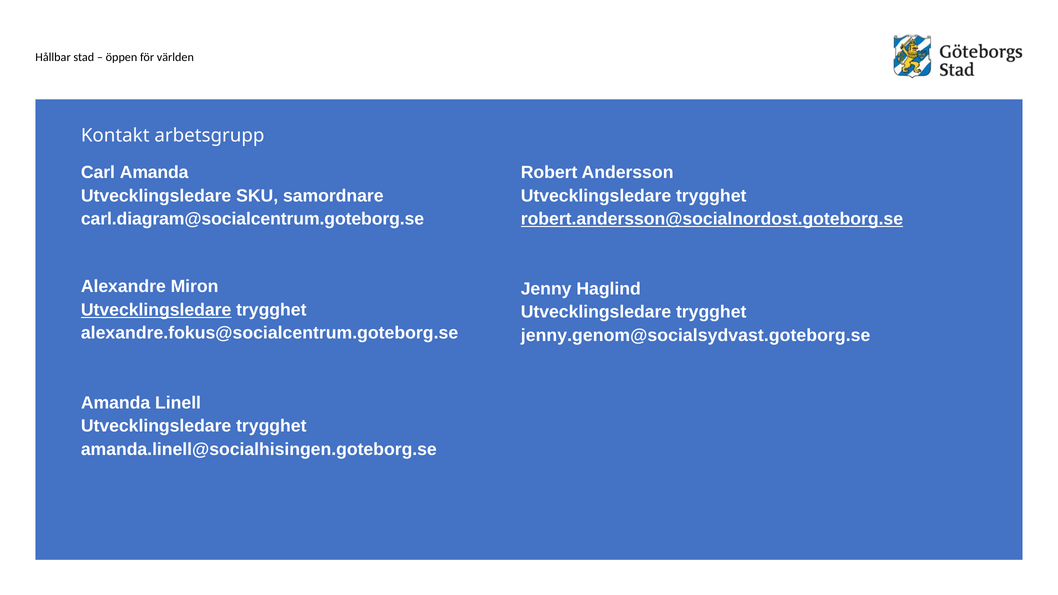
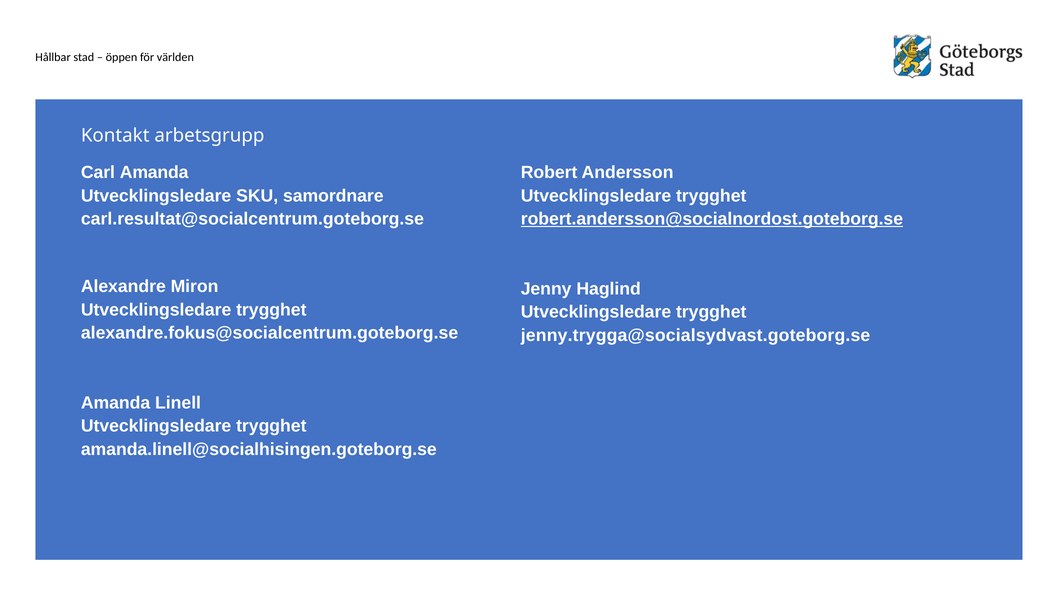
carl.diagram@socialcentrum.goteborg.se: carl.diagram@socialcentrum.goteborg.se -> carl.resultat@socialcentrum.goteborg.se (252, 219)
Utvecklingsledare underline: present -> none (156, 310)
jenny.genom@socialsydvast.goteborg.se: jenny.genom@socialsydvast.goteborg.se -> jenny.trygga@socialsydvast.goteborg.se (696, 335)
